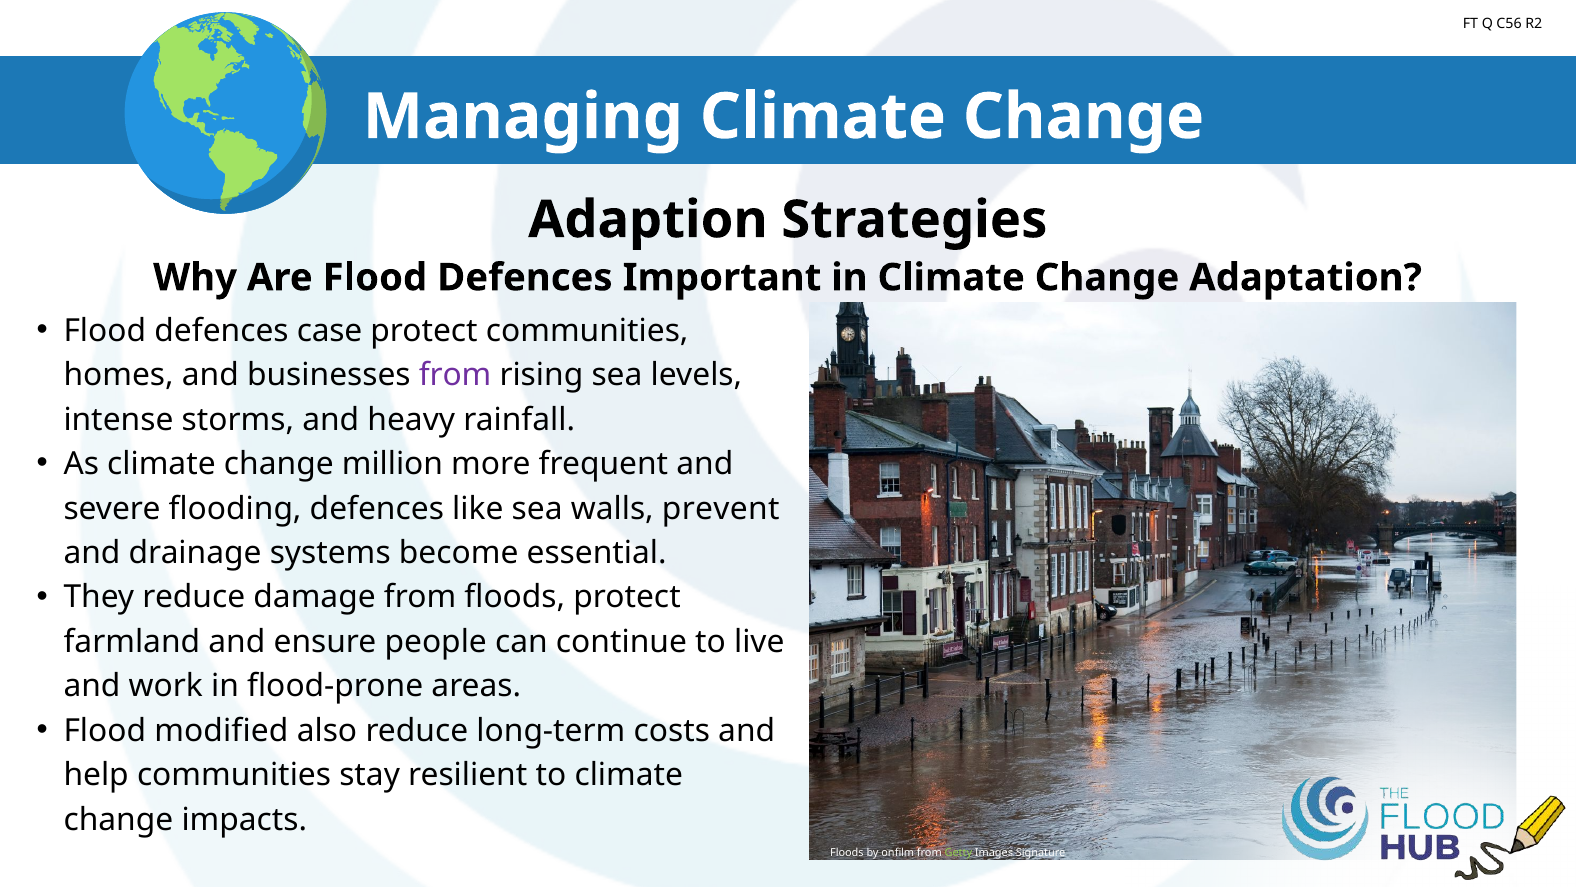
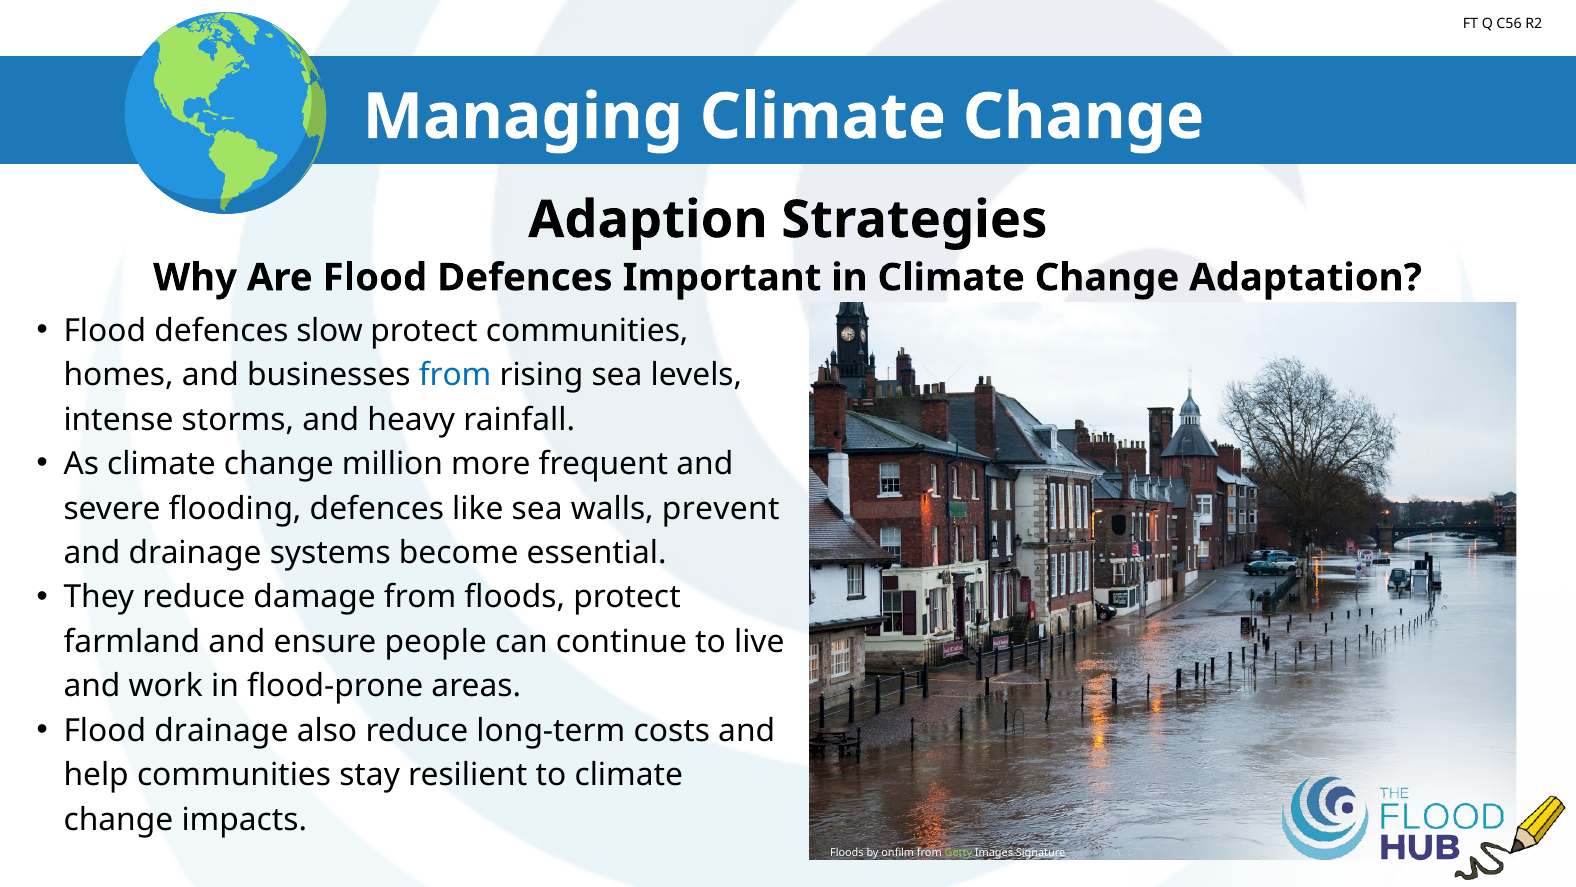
case: case -> slow (330, 331)
from colour: purple -> blue (455, 375)
Flood modified: modified -> drainage (221, 730)
